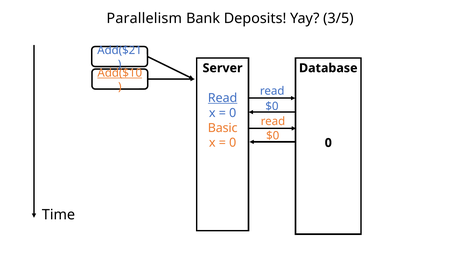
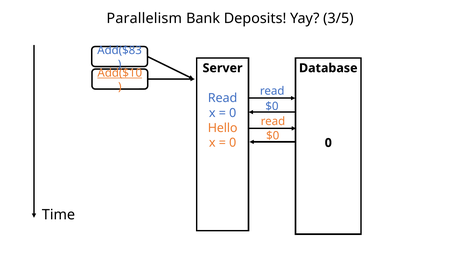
Add($21: Add($21 -> Add($83 (120, 50)
Read underline: present -> none (223, 98)
Basic: Basic -> Hello (223, 128)
